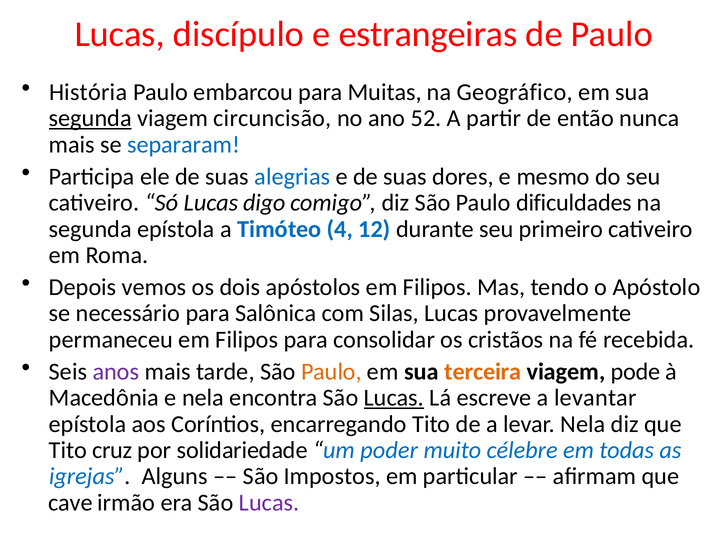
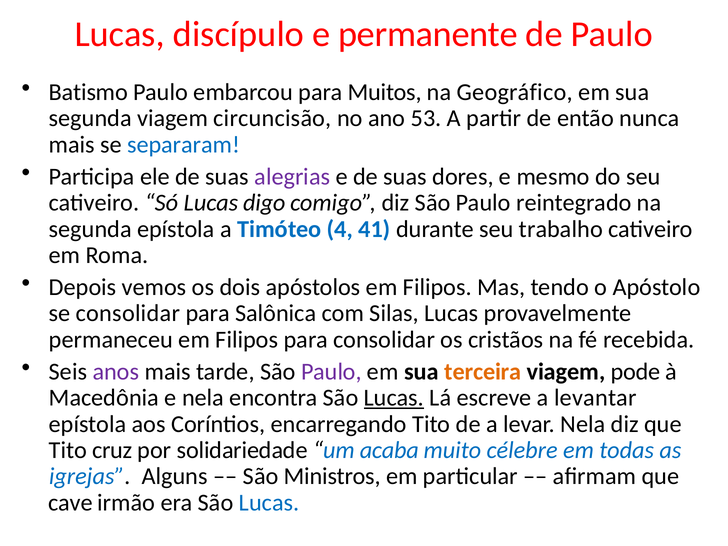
estrangeiras: estrangeiras -> permanente (428, 34)
História: História -> Batismo (88, 92)
Muitas: Muitas -> Muitos (385, 92)
segunda underline: present -> none (90, 118)
52: 52 -> 53 (426, 118)
alegrias colour: blue -> purple (292, 177)
dificuldades: dificuldades -> reintegrado (574, 203)
12: 12 -> 41 (374, 229)
primeiro: primeiro -> trabalho (561, 229)
se necessário: necessário -> consolidar (128, 313)
Paulo colour: orange -> purple (331, 372)
poder: poder -> acaba (389, 450)
Impostos: Impostos -> Ministros (332, 476)
Lucas colour: purple -> blue (269, 503)
